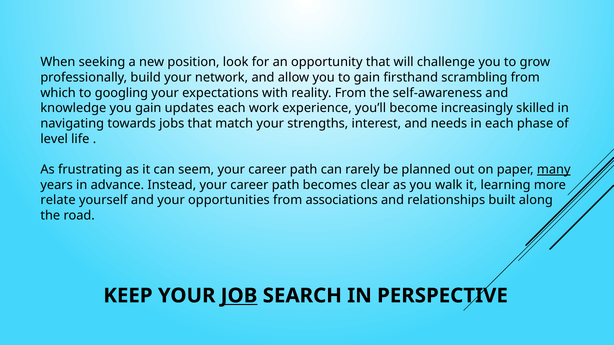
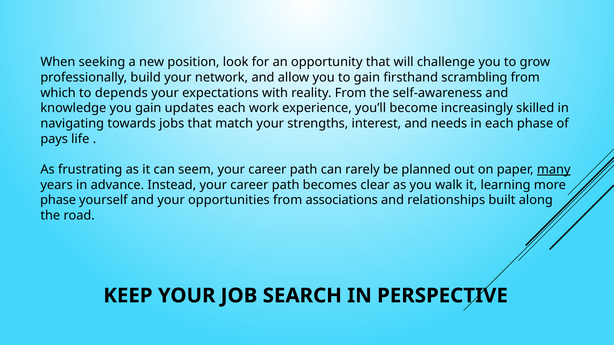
googling: googling -> depends (121, 93)
level: level -> pays (54, 139)
relate: relate -> phase (58, 200)
JOB underline: present -> none (239, 296)
